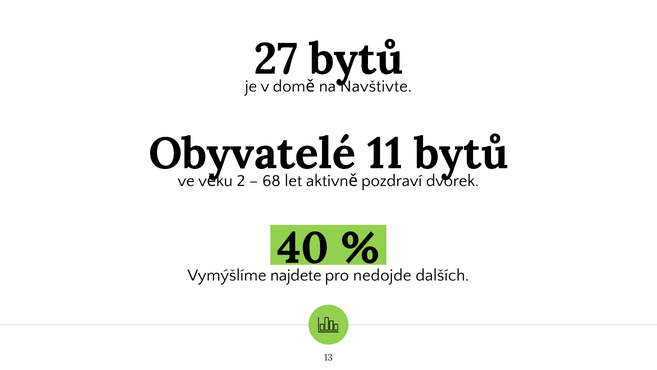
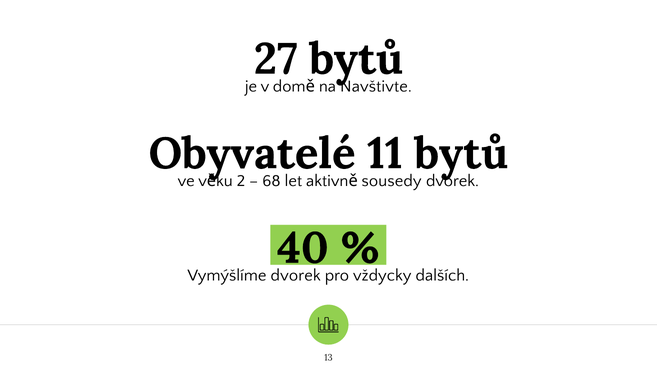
pozdraví: pozdraví -> sousedy (392, 181)
Vymýšlíme najdete: najdete -> dvorek (296, 275)
nedojde: nedojde -> vždycky (382, 275)
